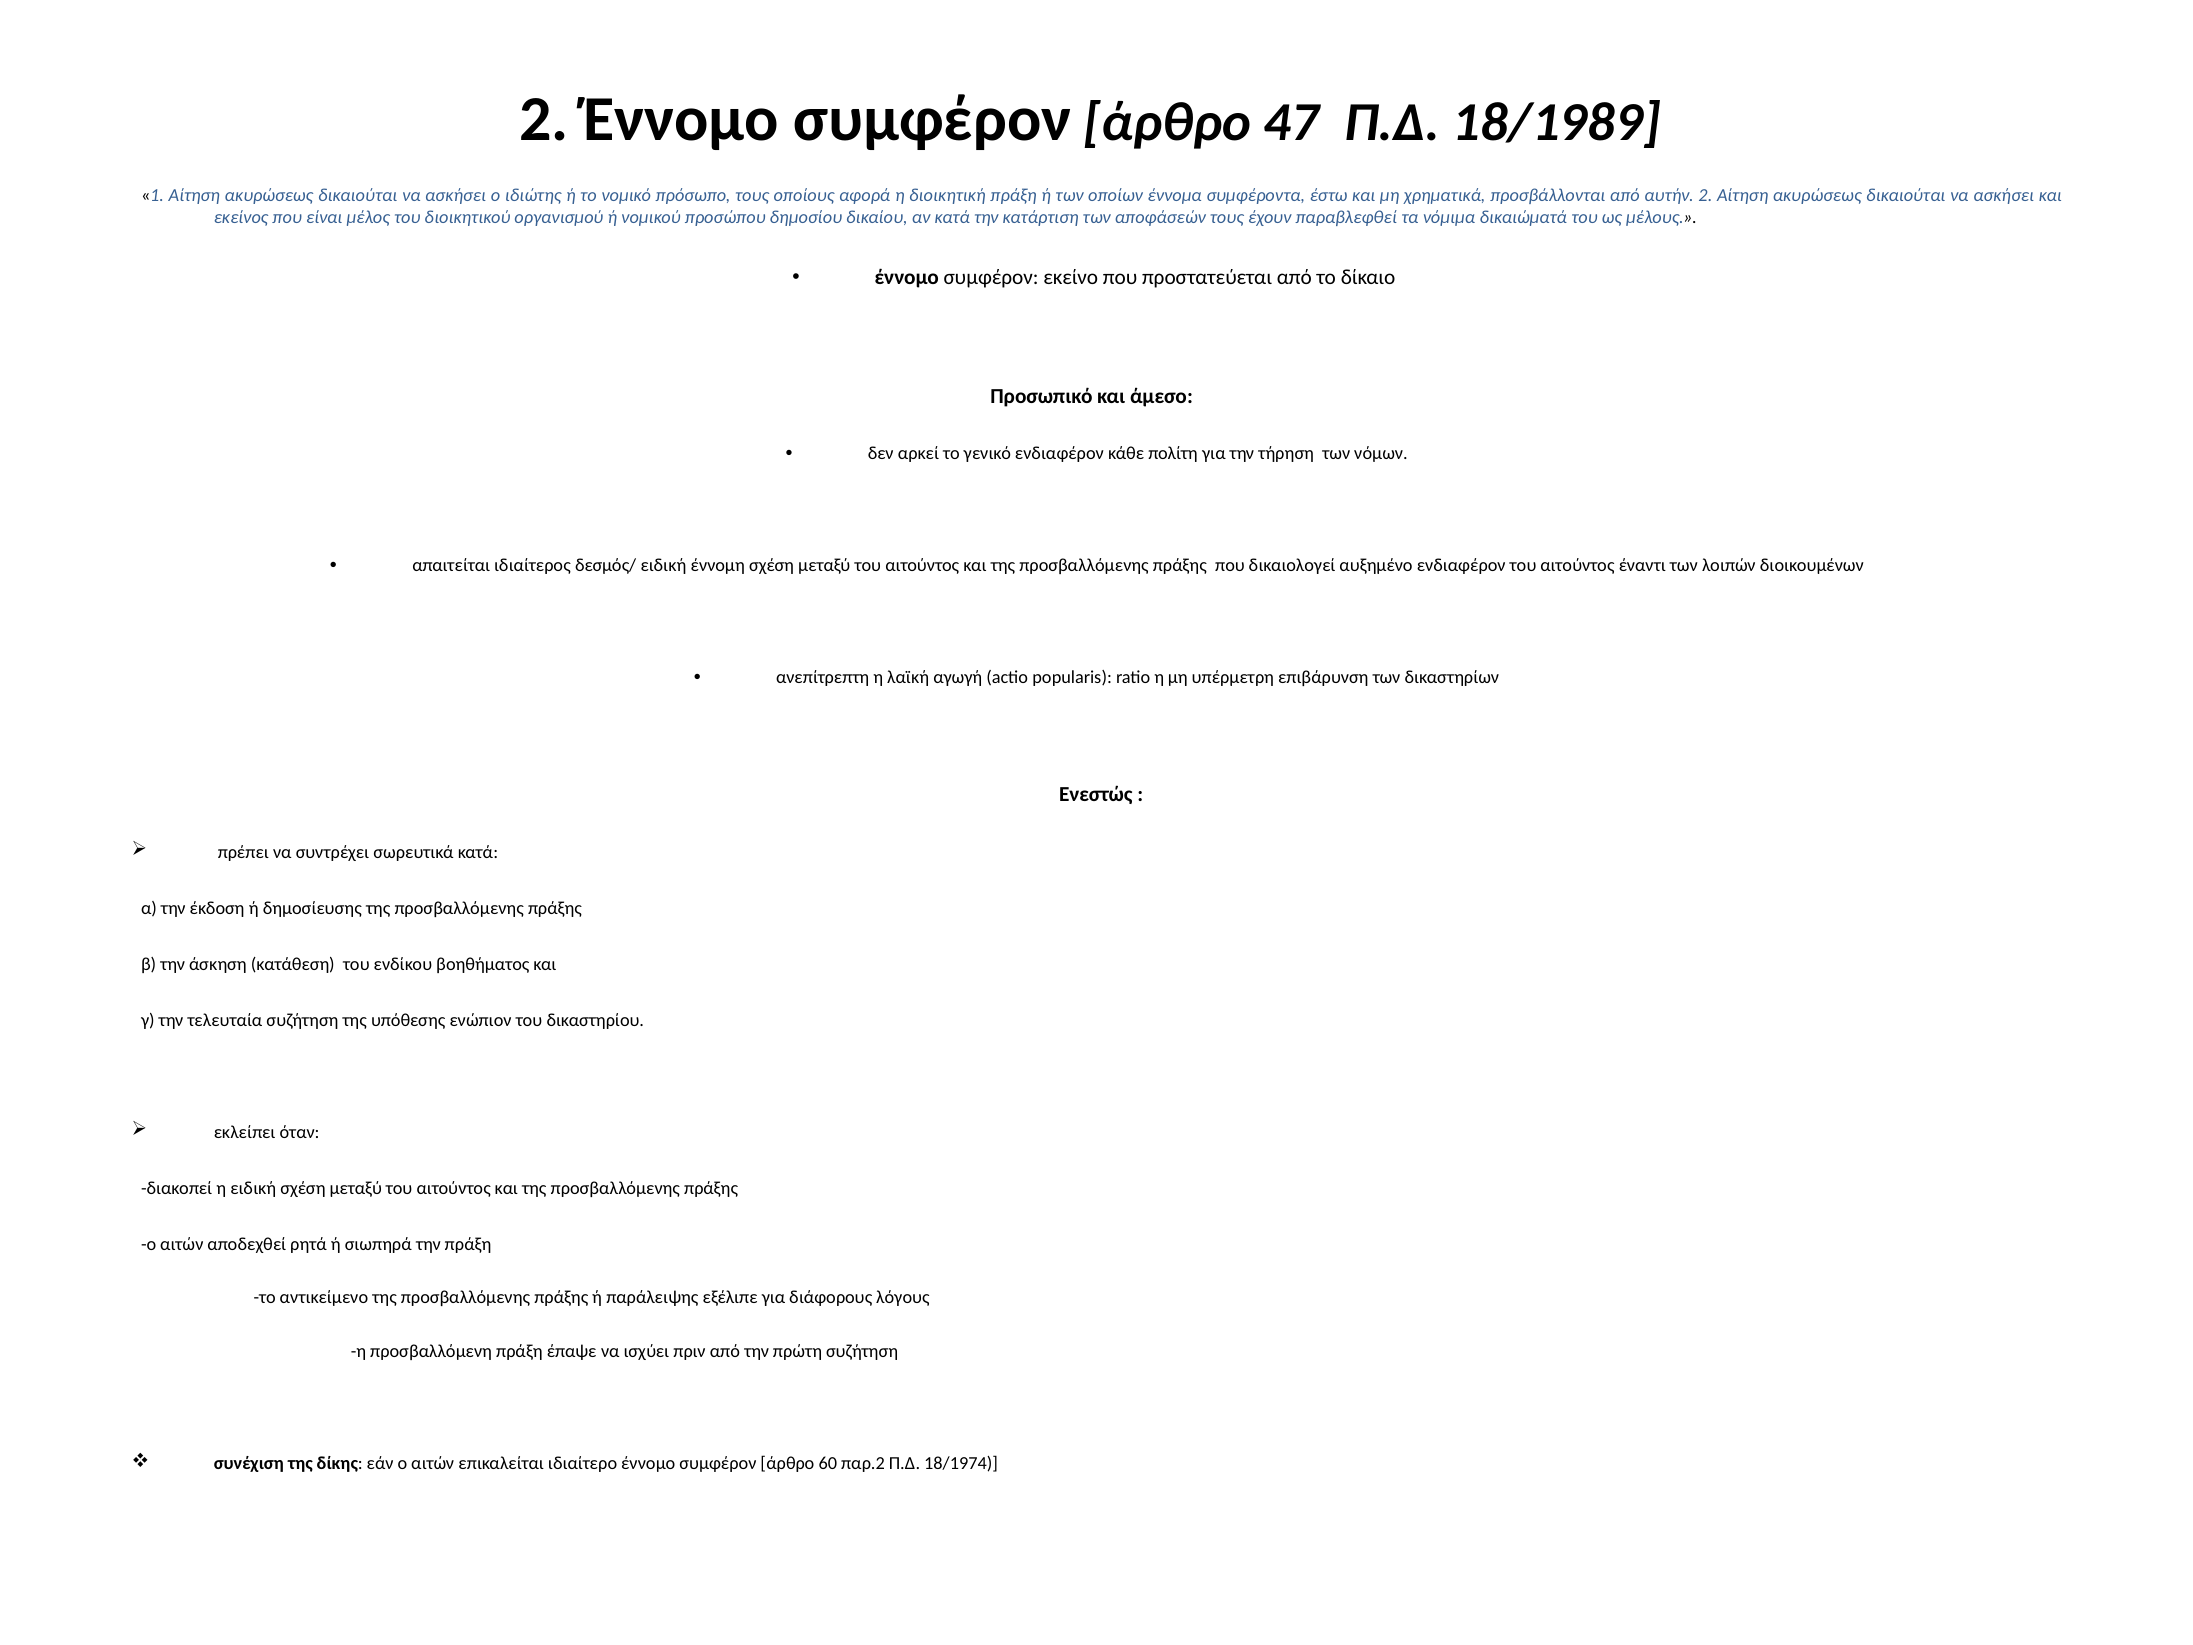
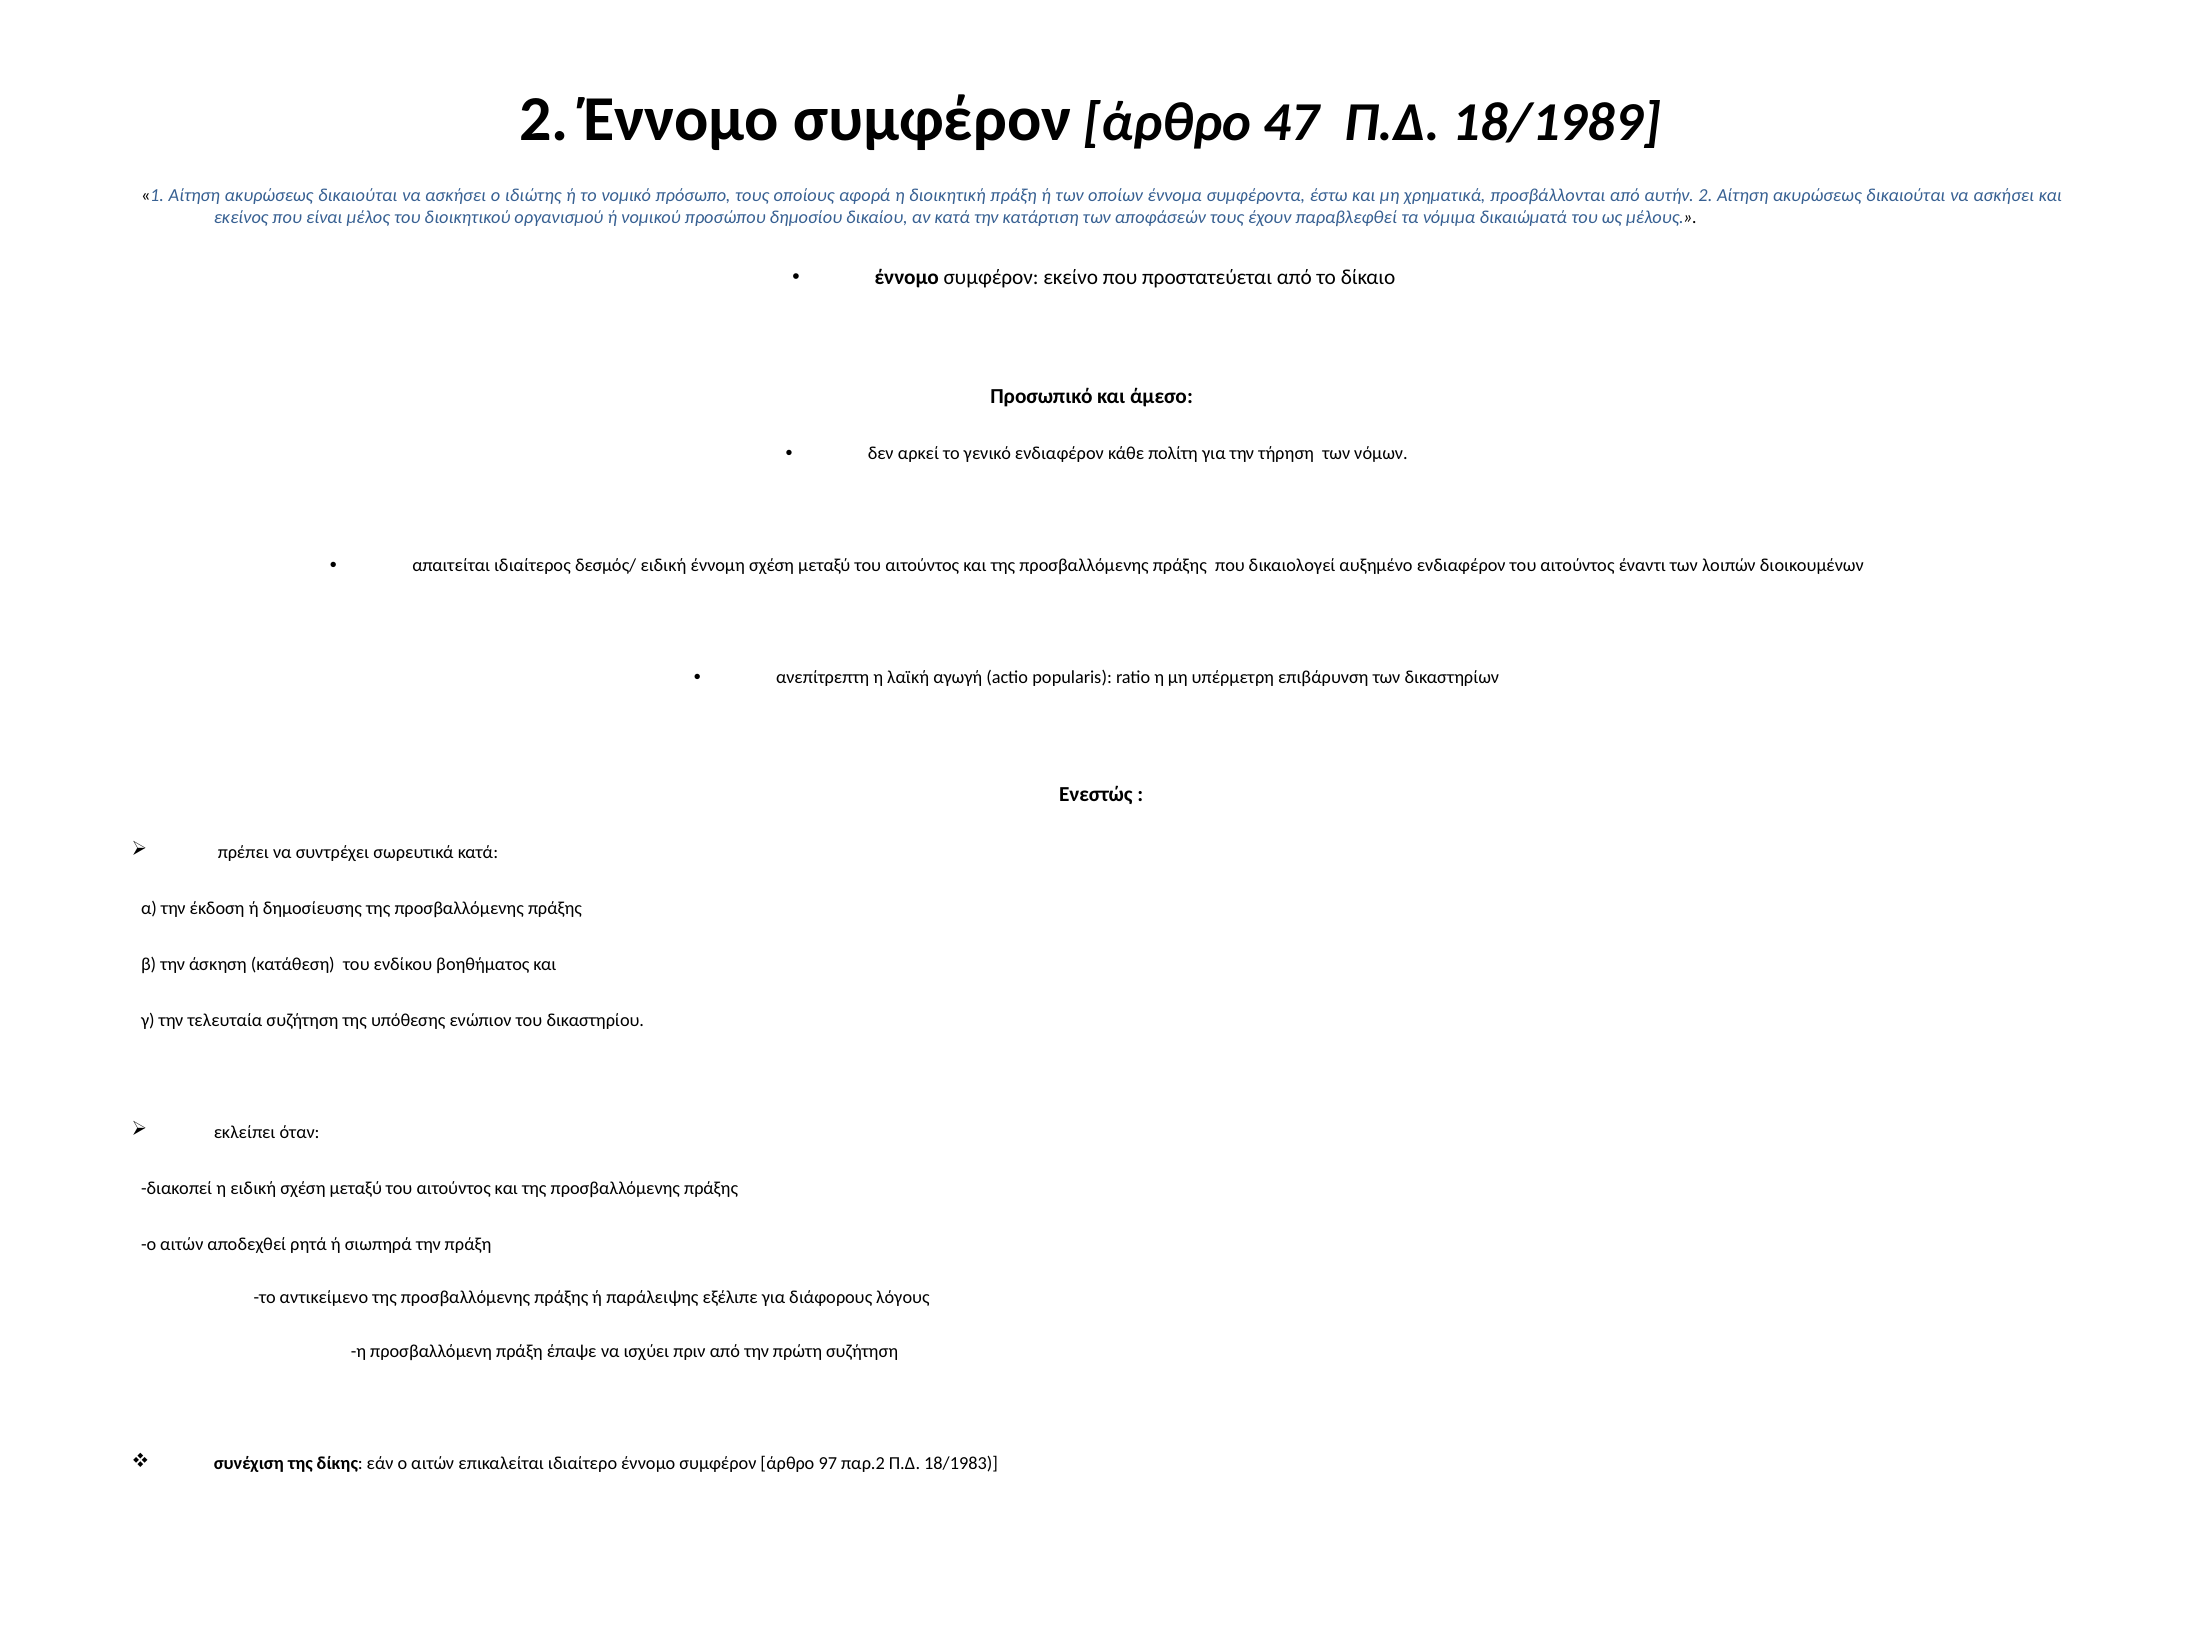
60: 60 -> 97 (828, 1463)
18/1974: 18/1974 -> 18/1983 (961, 1463)
